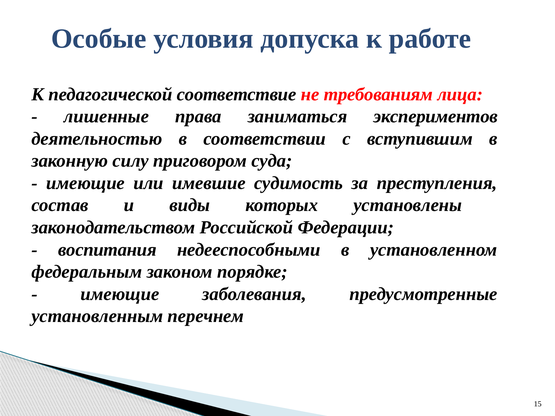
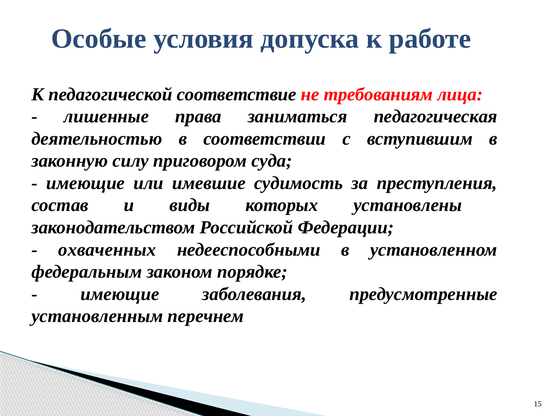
экспериментов: экспериментов -> педагогическая (436, 117)
воспитания: воспитания -> охваченных (107, 250)
